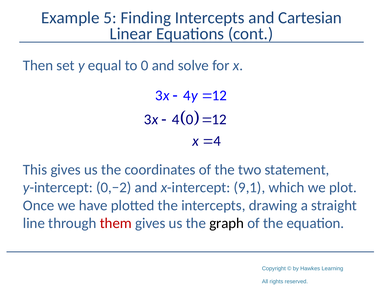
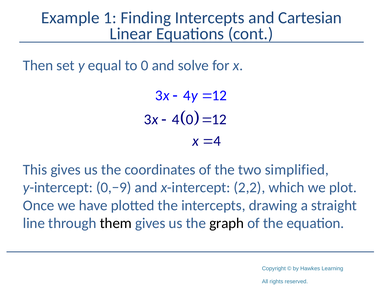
5: 5 -> 1 (110, 18)
statement: statement -> simplified (297, 170)
0,−2: 0,−2 -> 0,−9 (114, 188)
9,1: 9,1 -> 2,2 (249, 188)
them colour: red -> black (116, 223)
